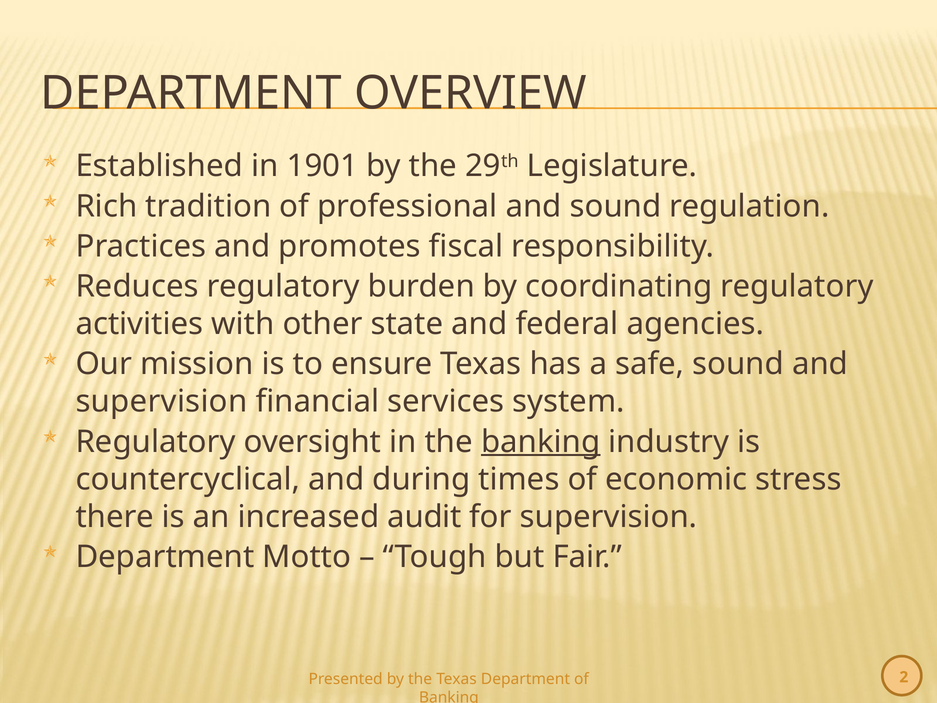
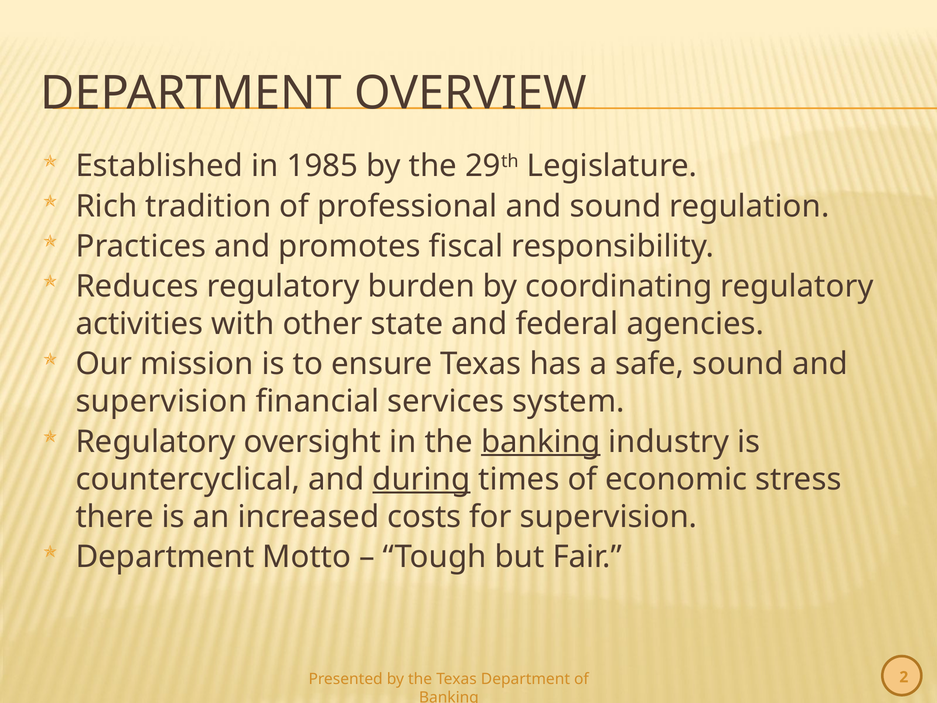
1901: 1901 -> 1985 (322, 166)
during underline: none -> present (421, 479)
audit: audit -> costs (424, 517)
